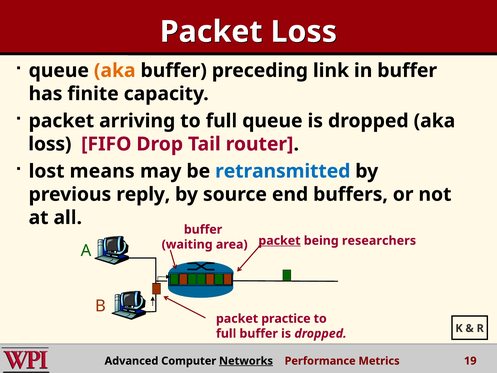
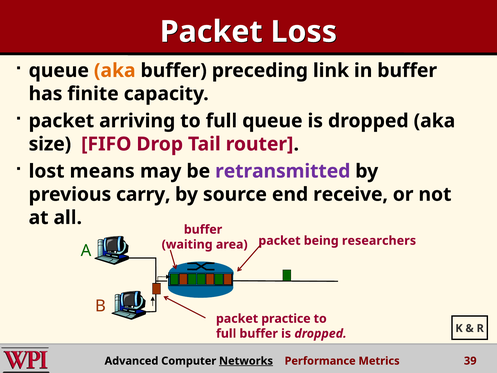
loss: loss -> size (50, 144)
retransmitted colour: blue -> purple (283, 171)
reply: reply -> carry (143, 194)
buffers: buffers -> receive (351, 194)
packet underline: present -> none (279, 241)
19: 19 -> 39 (470, 361)
